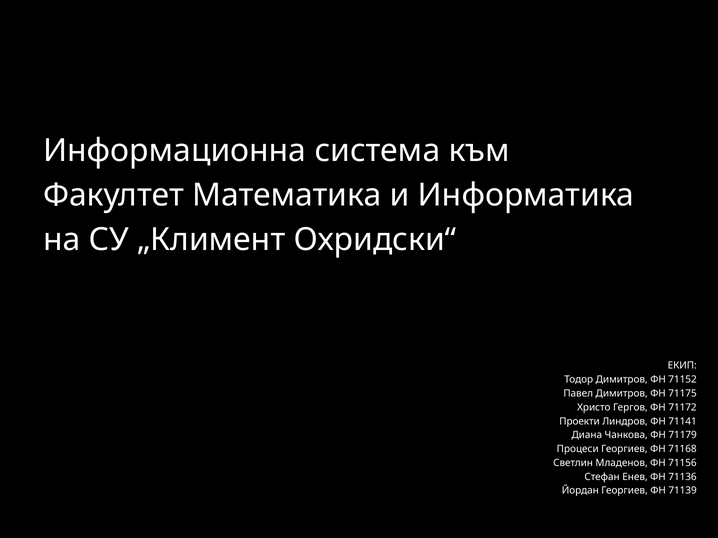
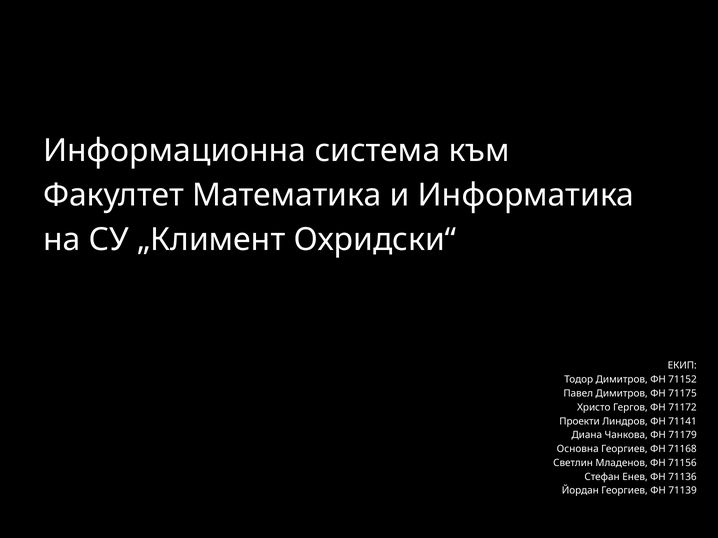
Процеси: Процеси -> Основна (578, 449)
